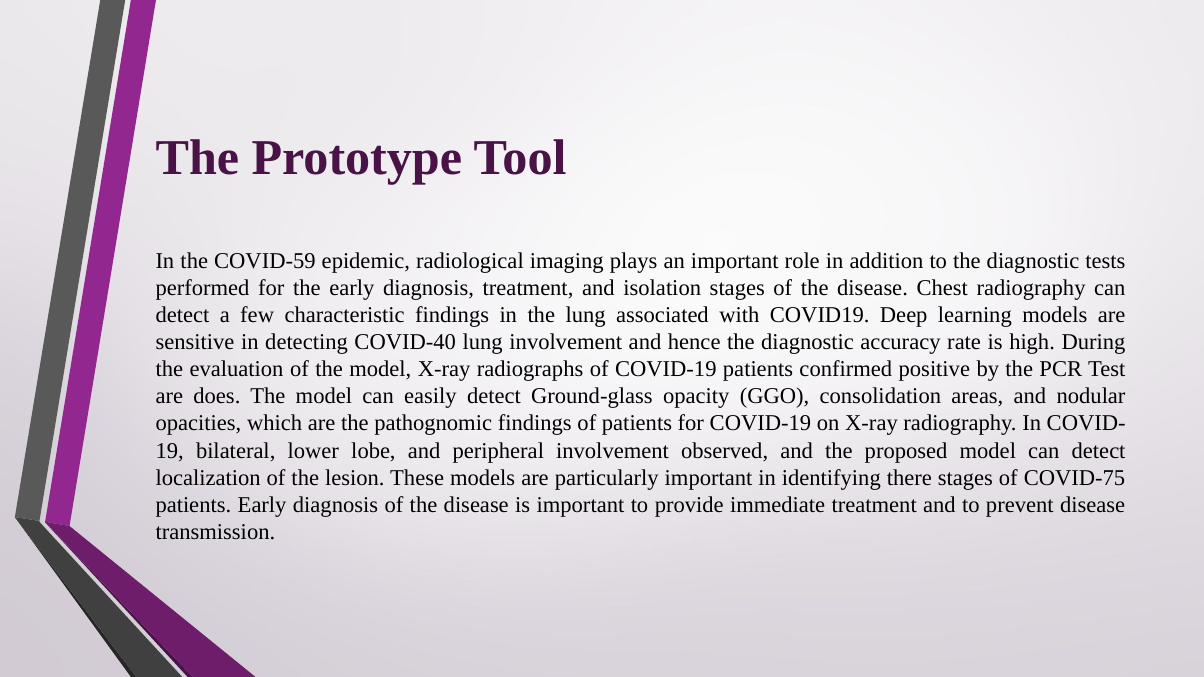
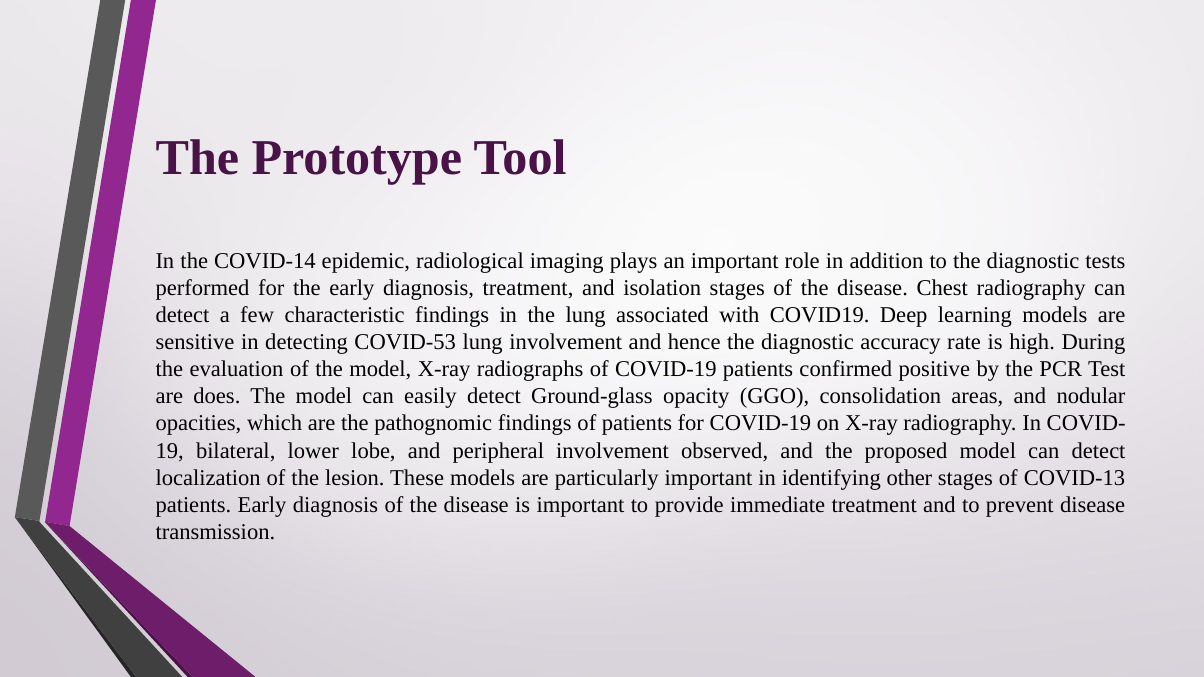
COVID-59: COVID-59 -> COVID-14 (265, 261)
COVID-40: COVID-40 -> COVID-53 (405, 342)
there: there -> other (909, 478)
COVID-75: COVID-75 -> COVID-13 (1075, 478)
